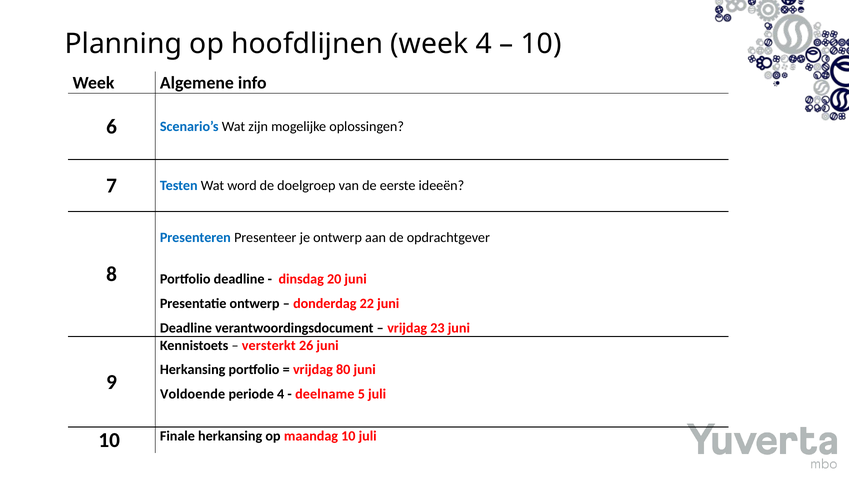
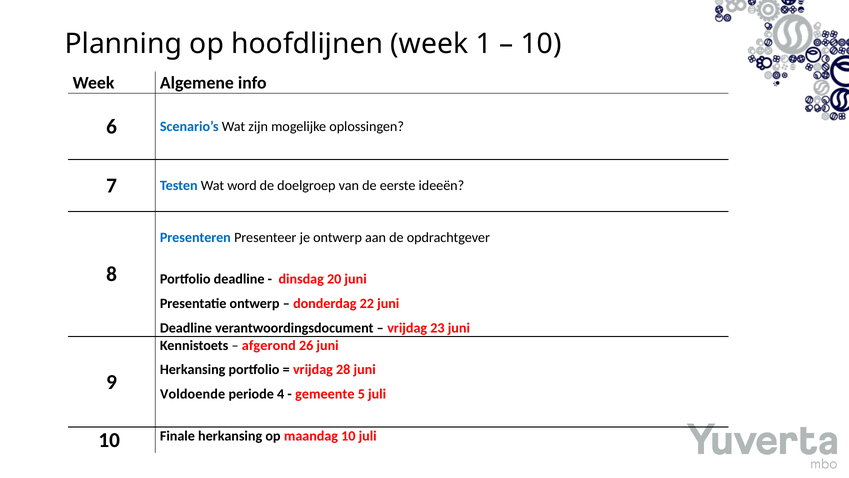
week 4: 4 -> 1 (484, 44)
versterkt: versterkt -> afgerond (269, 345)
80: 80 -> 28 (343, 369)
deelname: deelname -> gemeente (325, 394)
